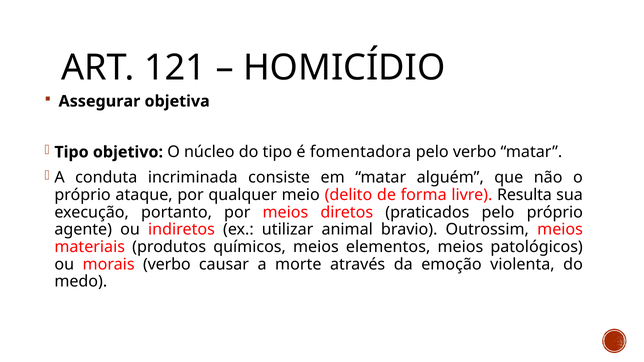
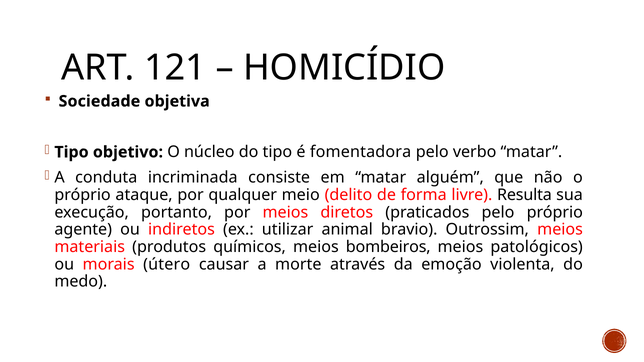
Assegurar: Assegurar -> Sociedade (99, 101)
elementos: elementos -> bombeiros (388, 247)
morais verbo: verbo -> útero (167, 264)
